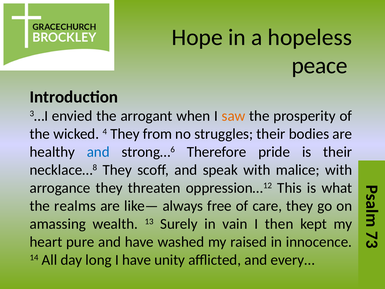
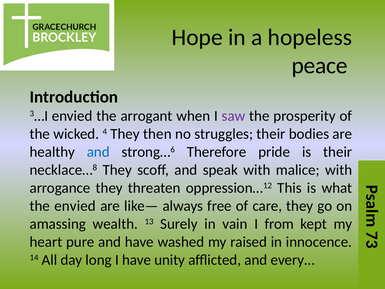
saw colour: orange -> purple (234, 116)
from: from -> then (157, 134)
the realms: realms -> envied (75, 206)
then: then -> from (279, 224)
